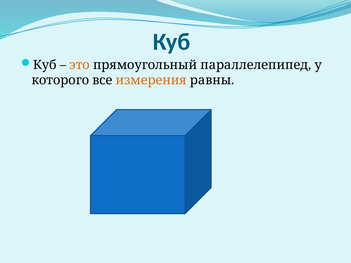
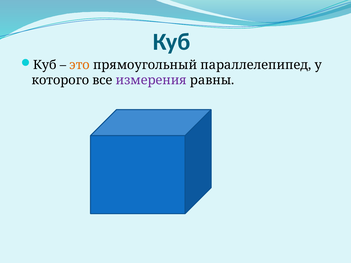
измерения colour: orange -> purple (151, 80)
